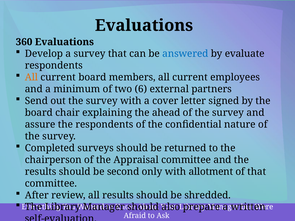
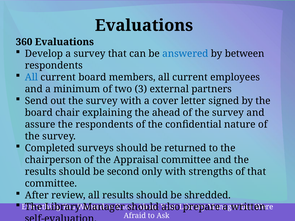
evaluate: evaluate -> between (245, 54)
All colour: orange -> blue (31, 77)
6: 6 -> 3 (141, 89)
allotment: allotment -> strengths (211, 172)
